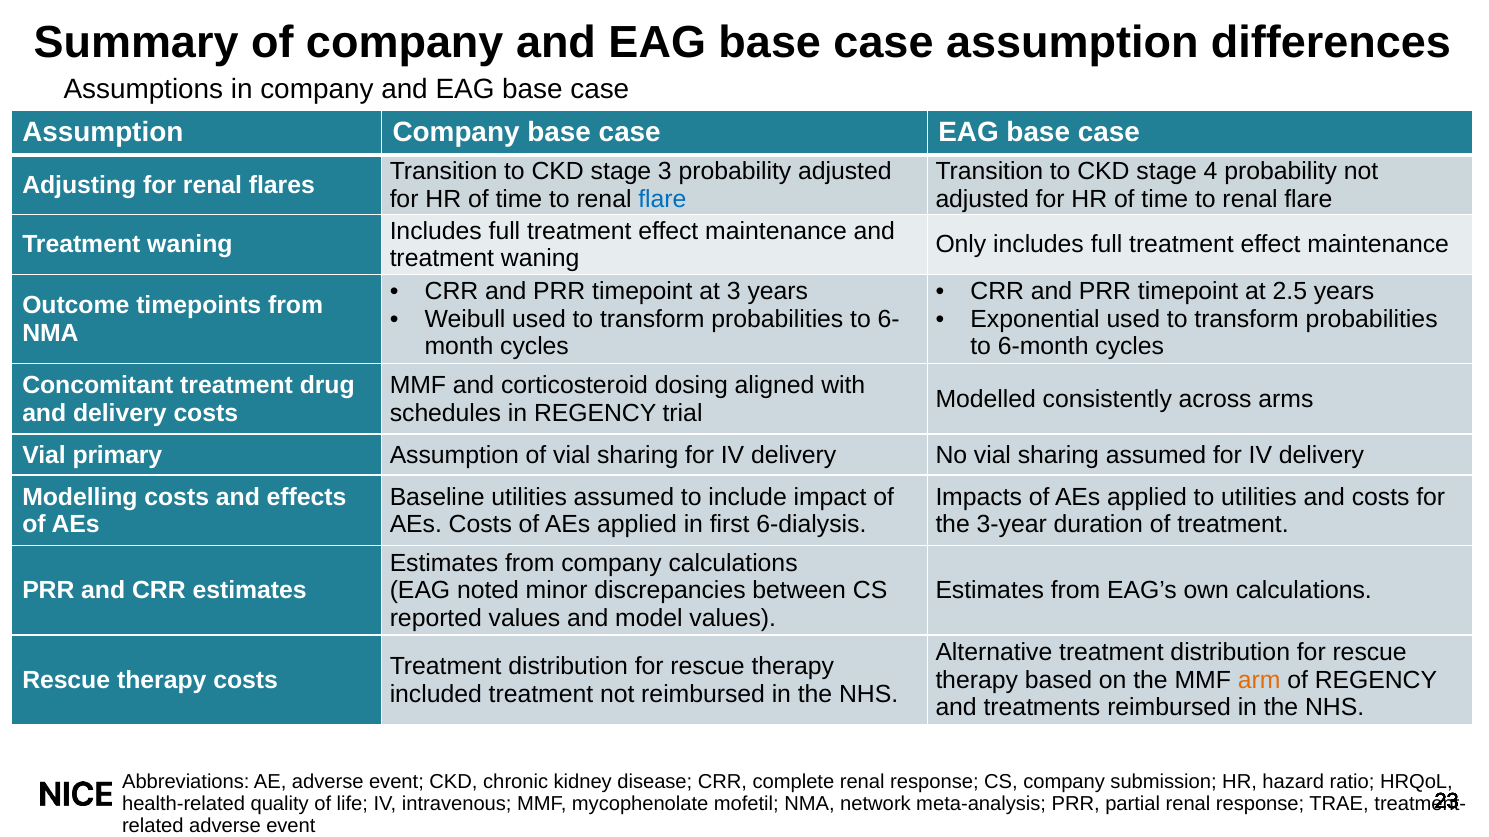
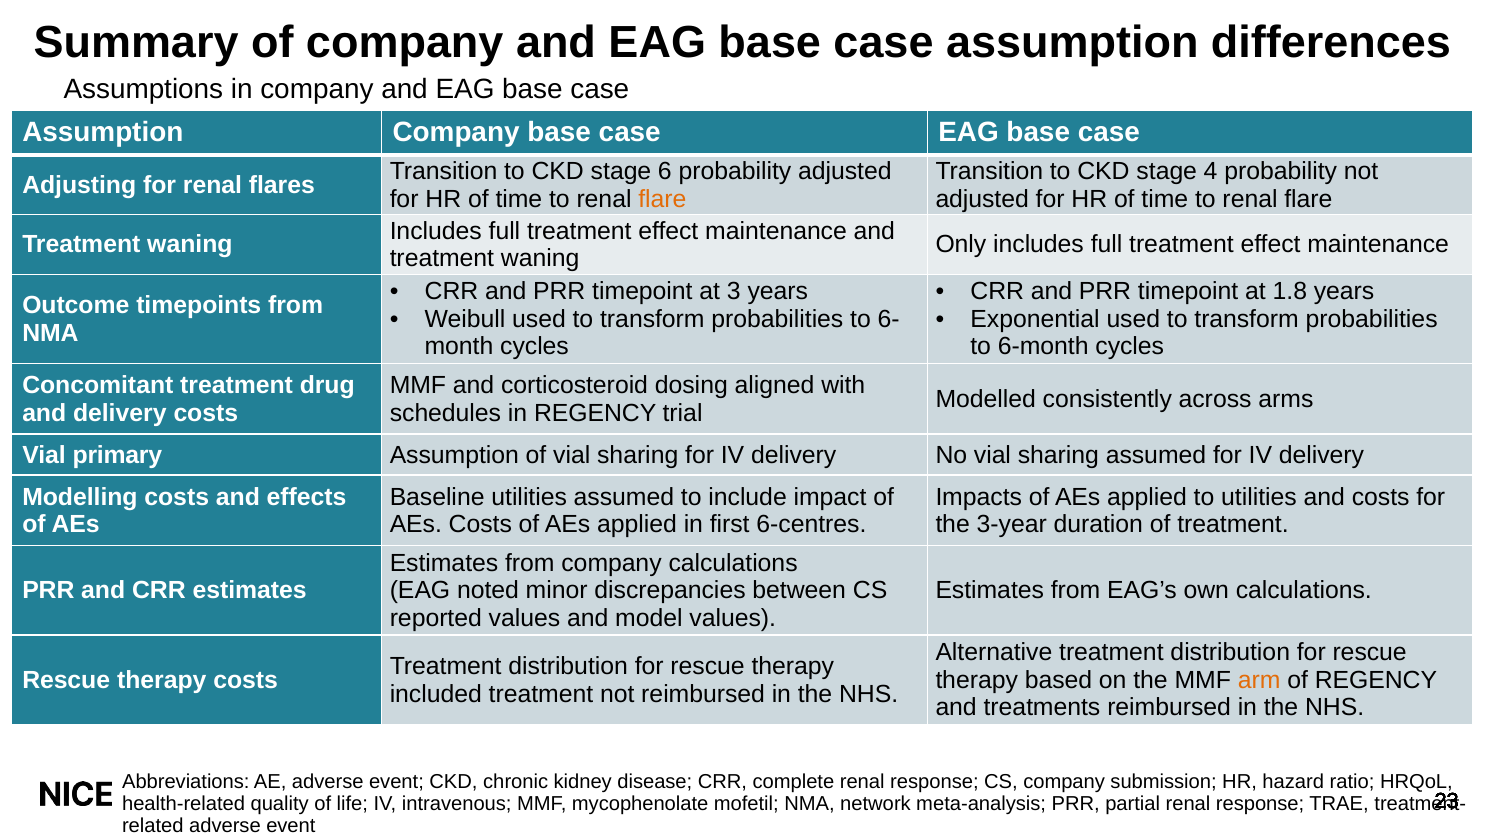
stage 3: 3 -> 6 (665, 172)
flare colour: blue -> orange (662, 199)
2.5: 2.5 -> 1.8 (1290, 292)
6-dialysis: 6-dialysis -> 6-centres (811, 525)
